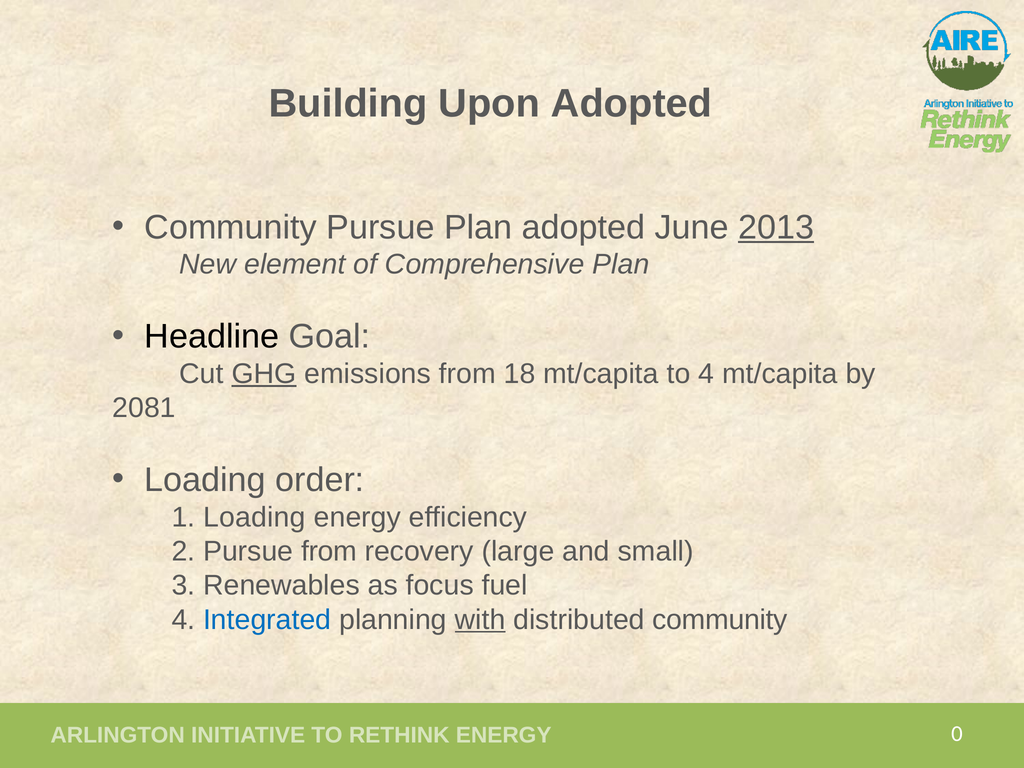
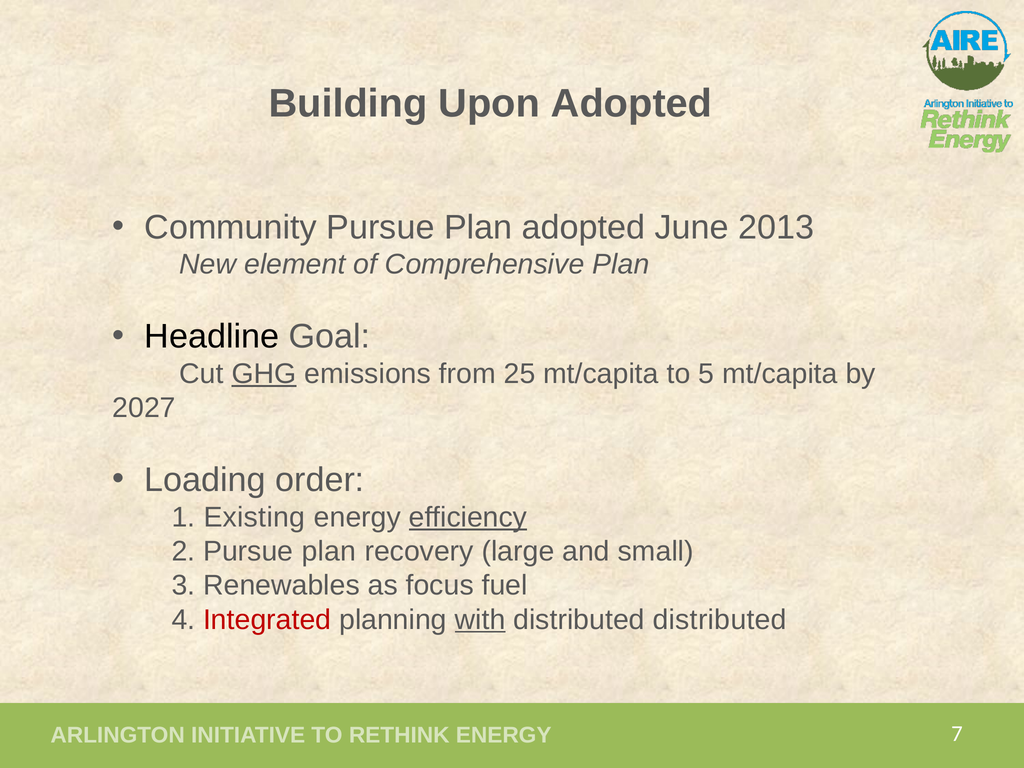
2013 underline: present -> none (776, 227)
18: 18 -> 25 (520, 374)
to 4: 4 -> 5 (706, 374)
2081: 2081 -> 2027 (144, 408)
1 Loading: Loading -> Existing (254, 517)
efficiency underline: none -> present (468, 517)
2 Pursue from: from -> plan (329, 551)
Integrated colour: blue -> red (267, 620)
distributed community: community -> distributed (720, 620)
0: 0 -> 7 (957, 734)
